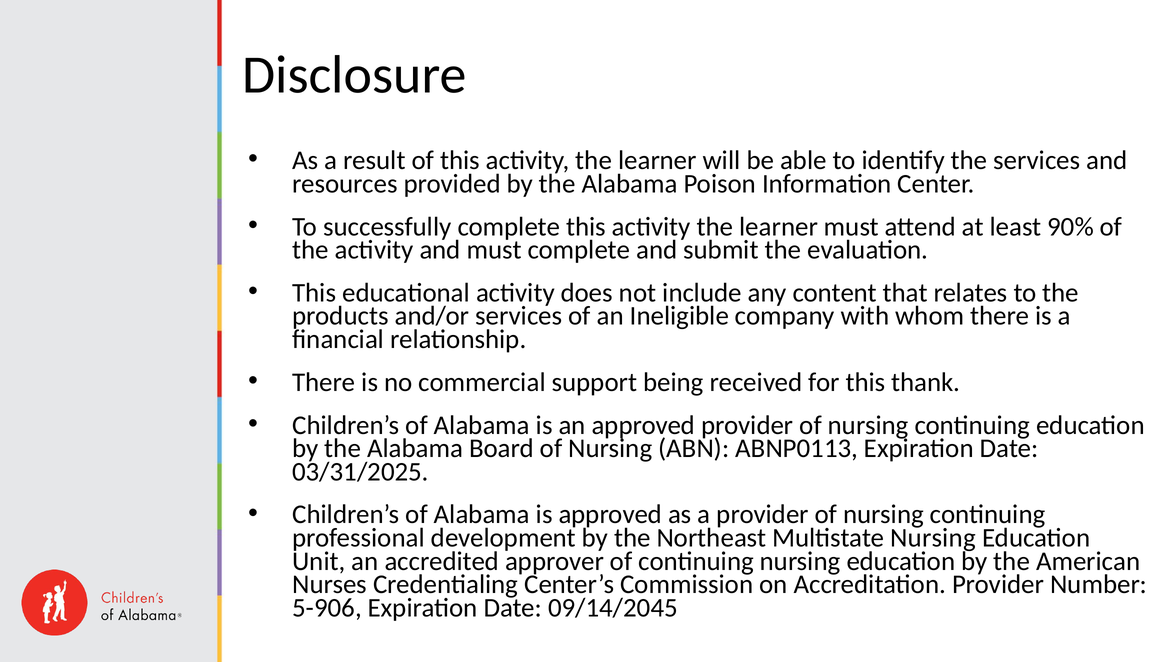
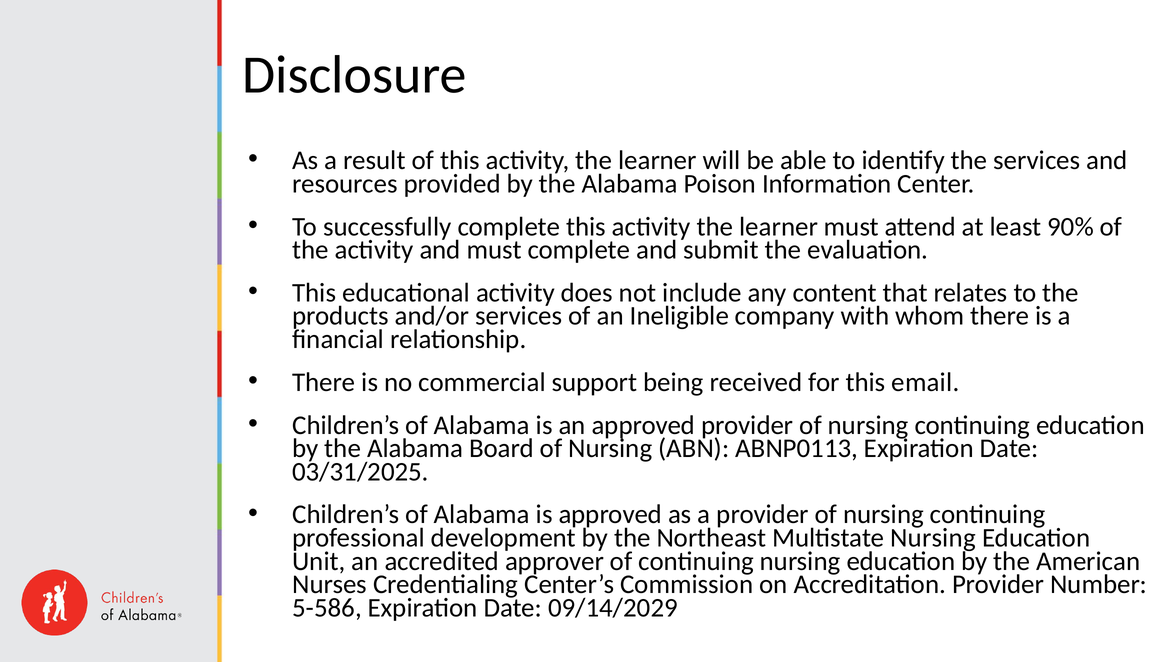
thank: thank -> email (925, 382)
5-906: 5-906 -> 5-586 (327, 607)
09/14/2045: 09/14/2045 -> 09/14/2029 (613, 607)
